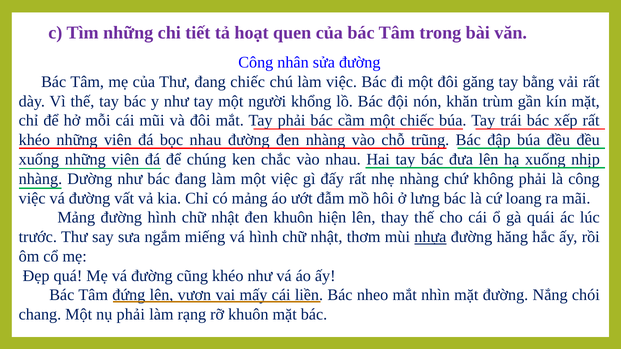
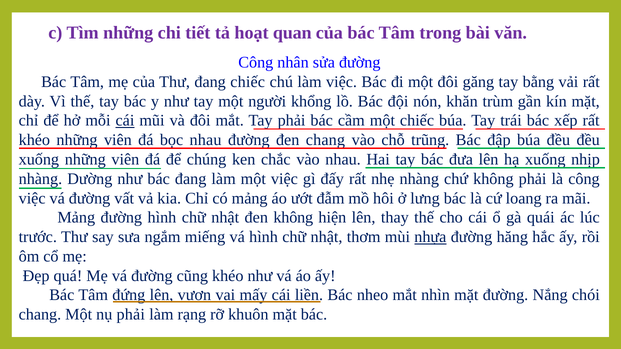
quen: quen -> quan (292, 33)
cái underline: none -> present (125, 121)
đen nhàng: nhàng -> chang (325, 140)
đen khuôn: khuôn -> không (293, 218)
